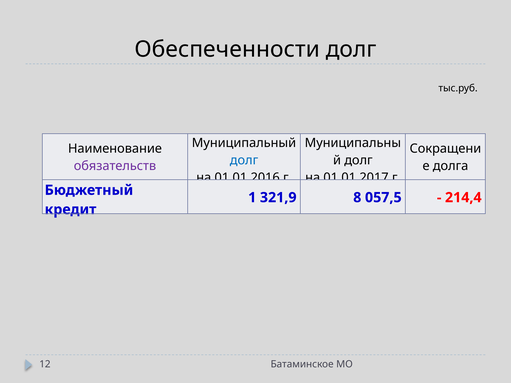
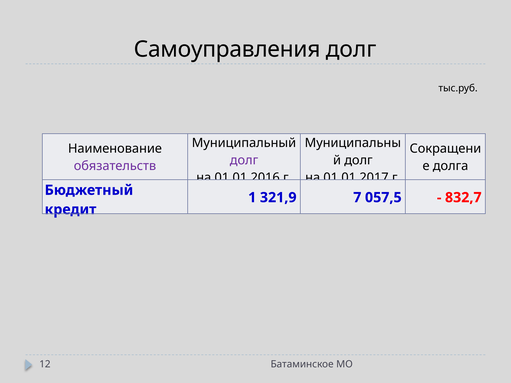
Обеспеченности: Обеспеченности -> Самоуправления (227, 49)
долг colour: blue -> purple (244, 160)
8: 8 -> 7 (357, 198)
214,4: 214,4 -> 832,7 (463, 198)
